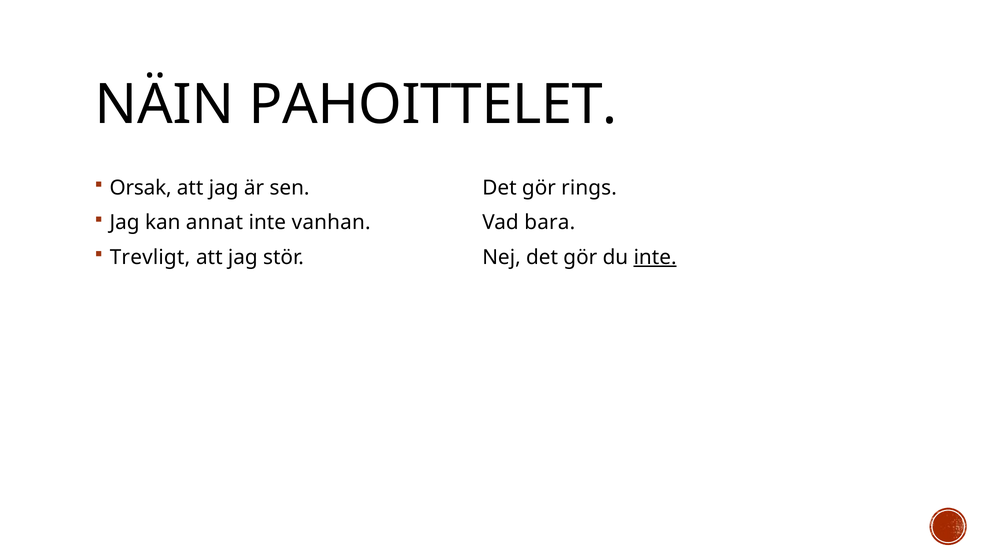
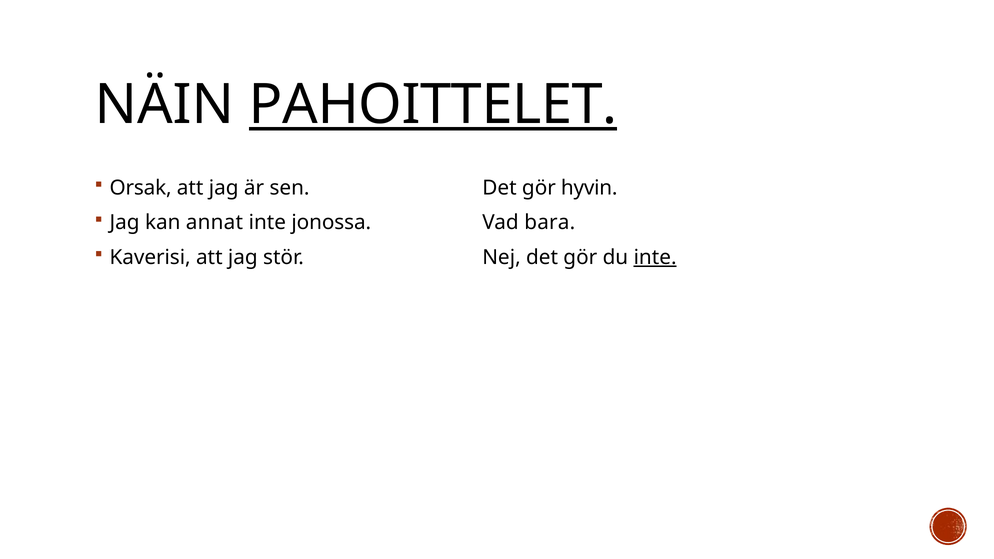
PAHOITTELET underline: none -> present (433, 105)
rings: rings -> hyvin (589, 188)
vanhan: vanhan -> jonossa (331, 223)
Trevligt: Trevligt -> Kaverisi (150, 257)
